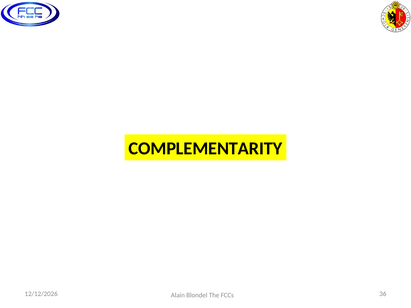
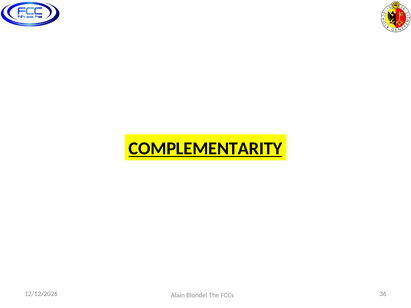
COMPLEMENTARITY underline: none -> present (205, 149)
